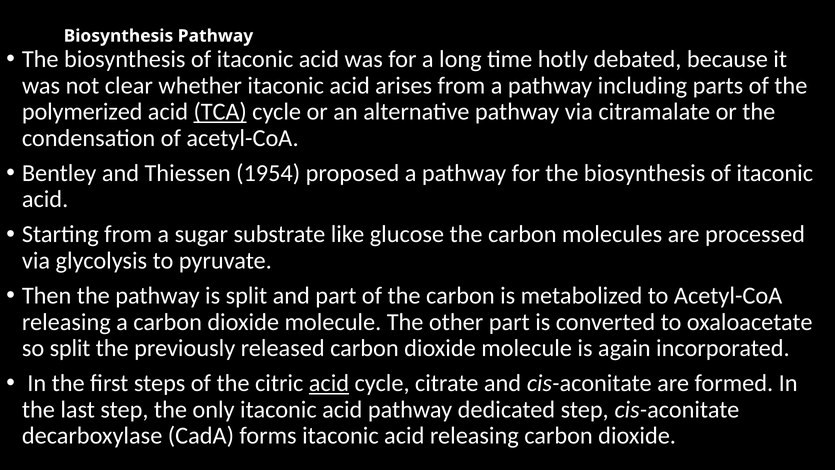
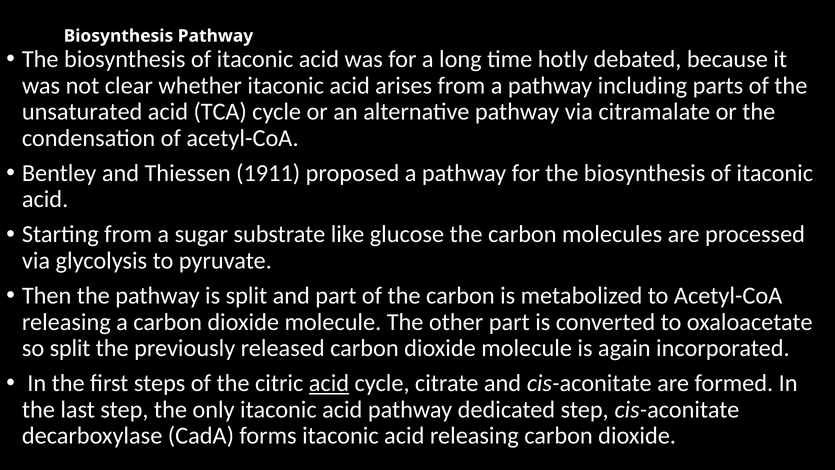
polymerized: polymerized -> unsaturated (82, 112)
TCA underline: present -> none (220, 112)
1954: 1954 -> 1911 (268, 173)
